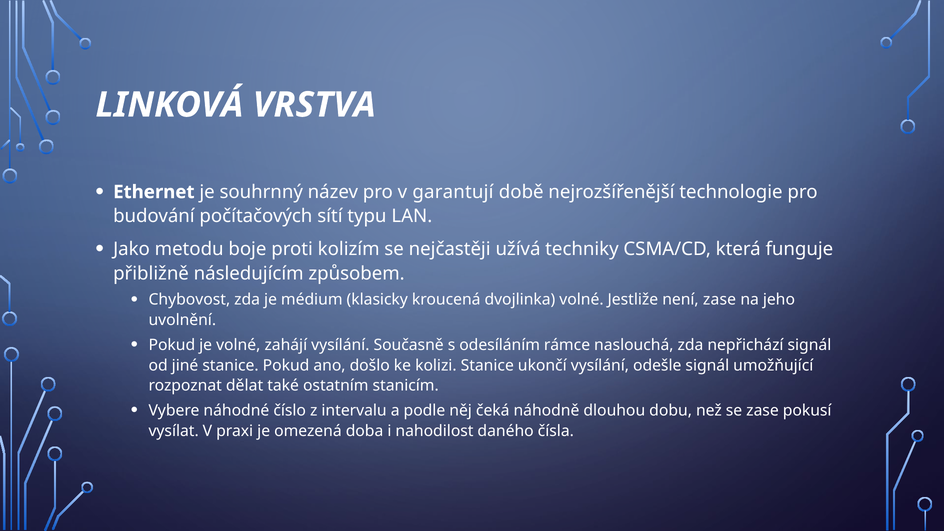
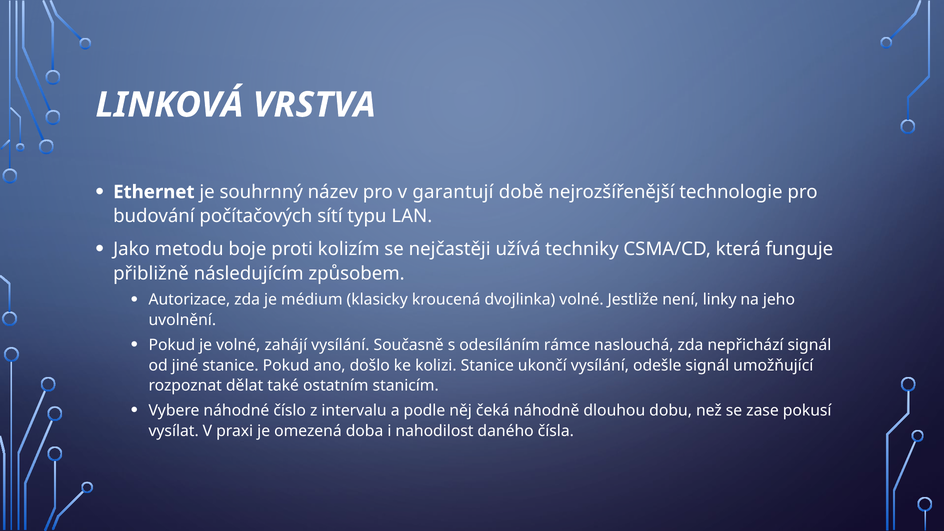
Chybovost: Chybovost -> Autorizace (189, 300)
není zase: zase -> linky (720, 300)
